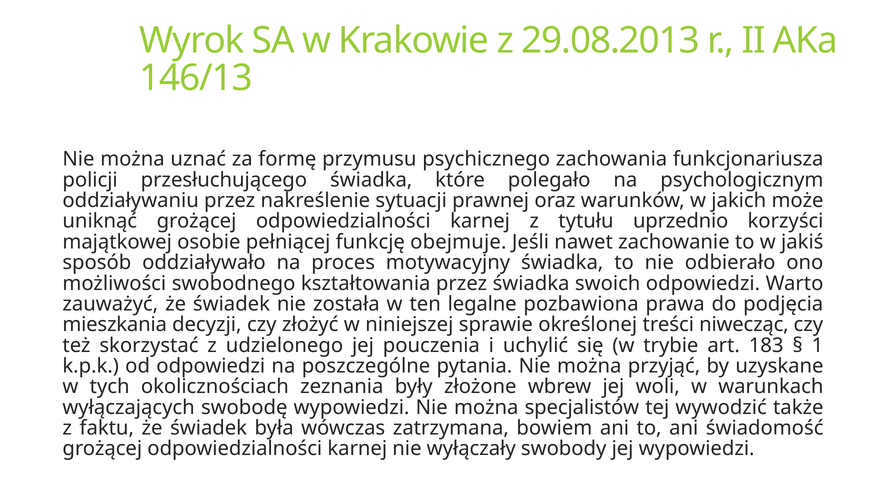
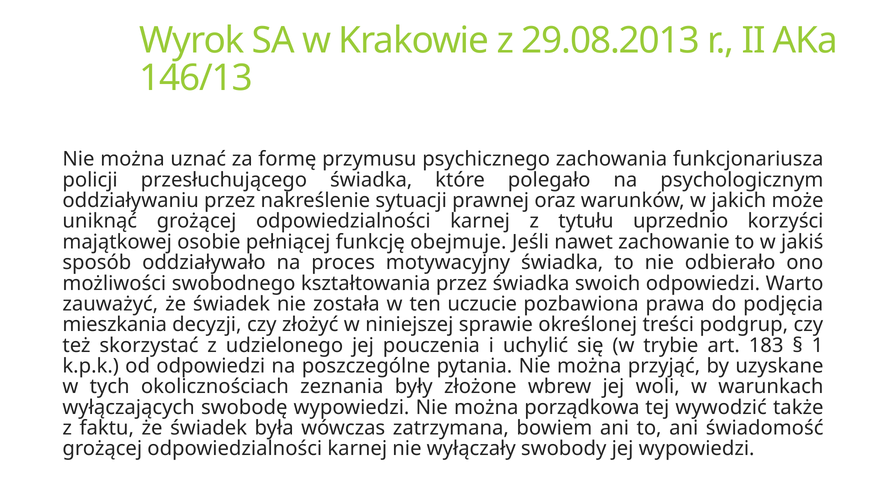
legalne: legalne -> uczucie (482, 304)
niwecząc: niwecząc -> podgrup (744, 325)
specjalistów: specjalistów -> porządkowa (582, 408)
